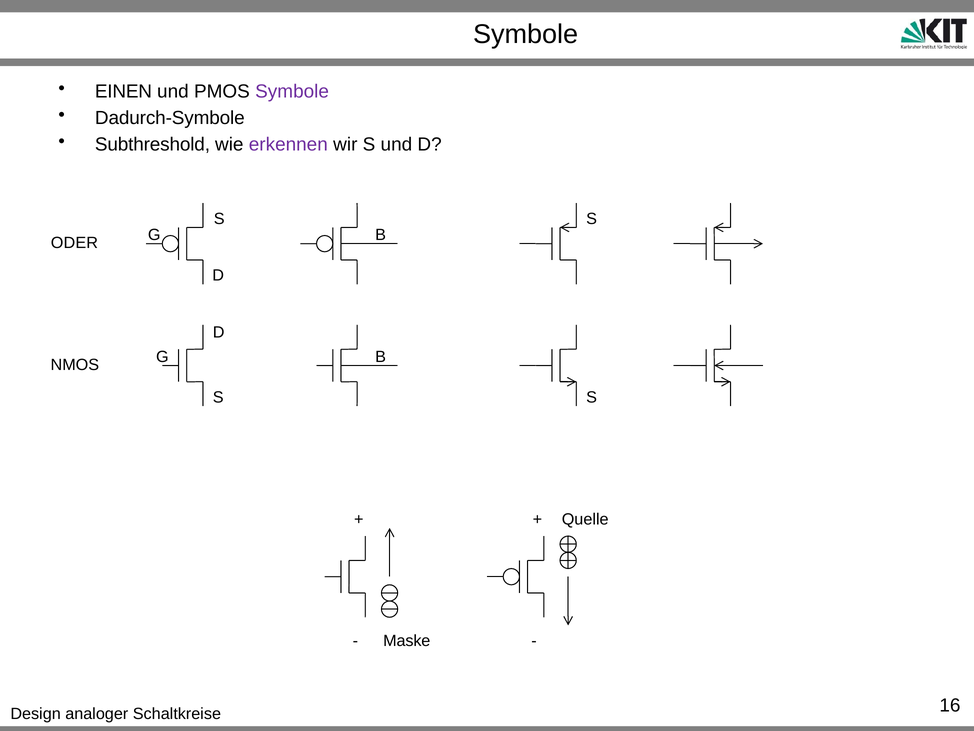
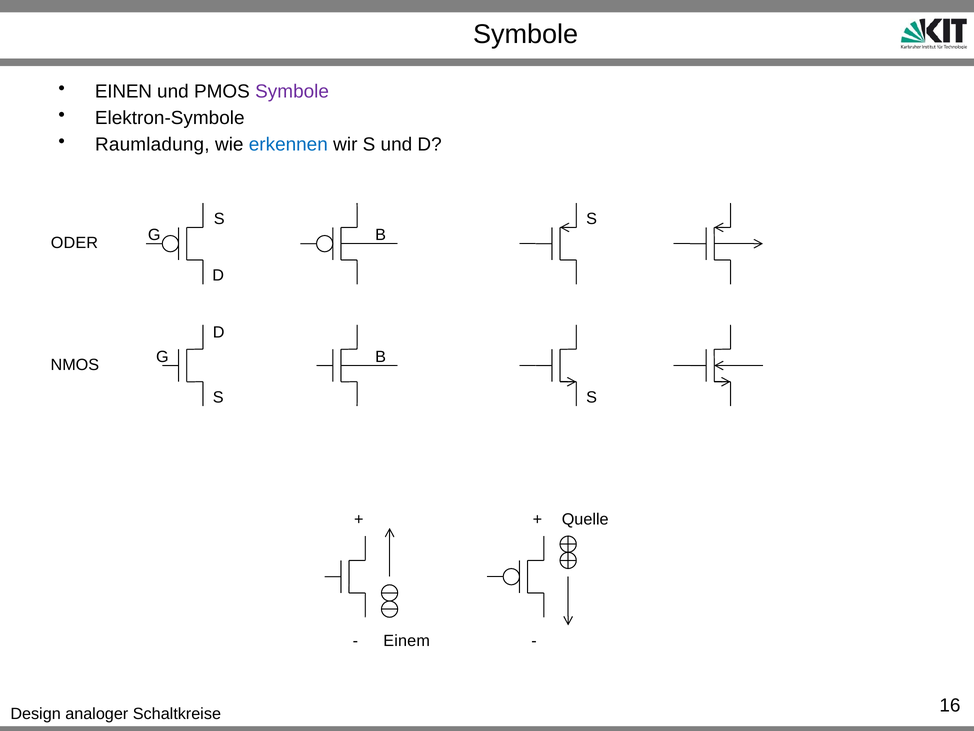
Dadurch-Symbole: Dadurch-Symbole -> Elektron-Symbole (170, 118)
Subthreshold: Subthreshold -> Raumladung (152, 144)
erkennen colour: purple -> blue (288, 144)
Maske: Maske -> Einem (407, 641)
